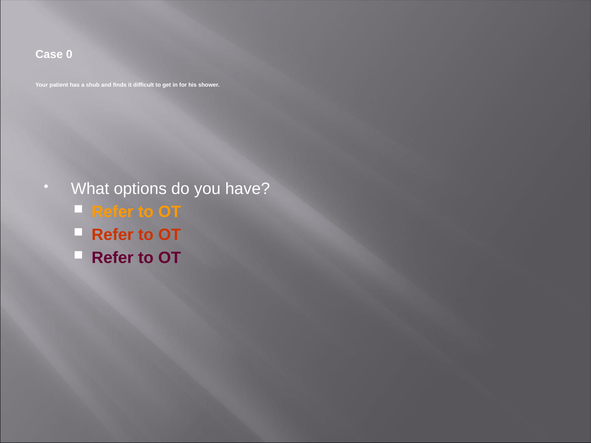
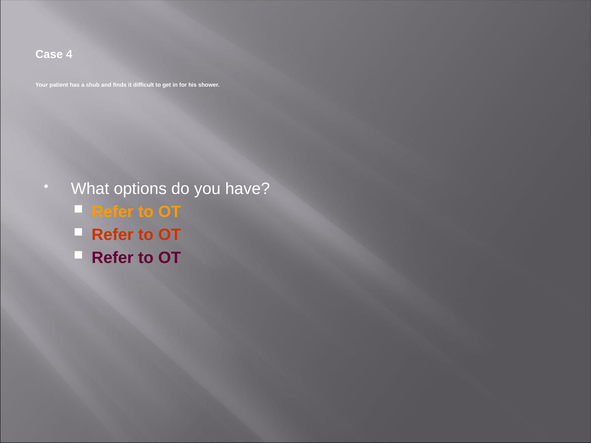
0: 0 -> 4 (69, 55)
